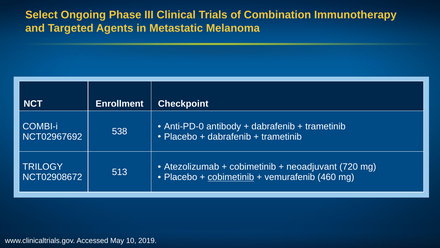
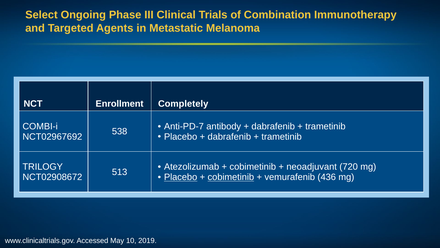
Checkpoint: Checkpoint -> Completely (183, 104)
Anti-PD-0: Anti-PD-0 -> Anti-PD-7 (184, 126)
Placebo underline: none -> present (181, 177)
460: 460 -> 436 (327, 177)
